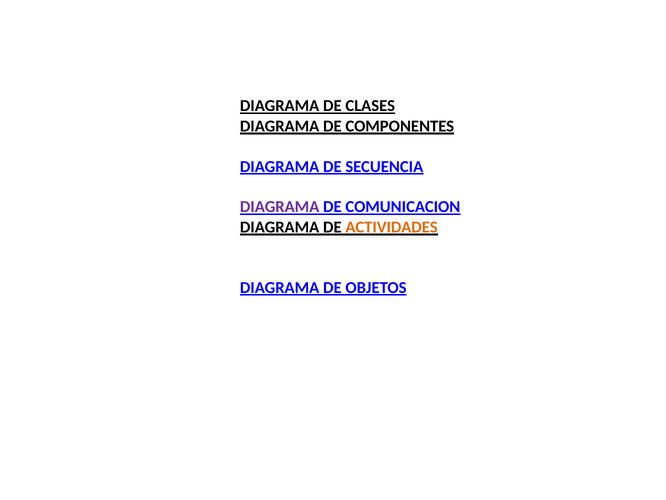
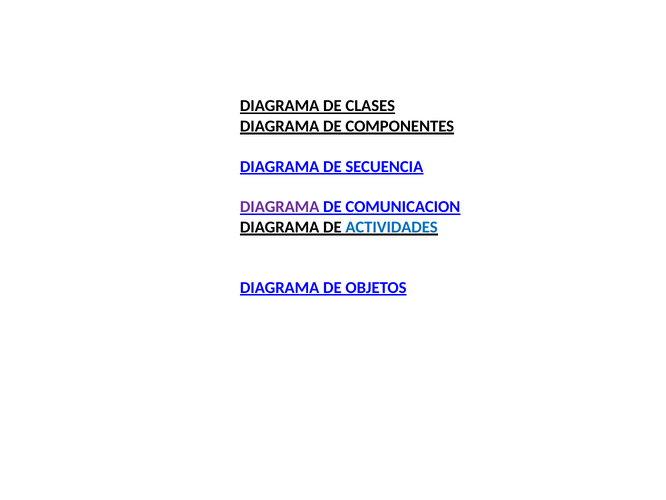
ACTIVIDADES colour: orange -> blue (392, 227)
